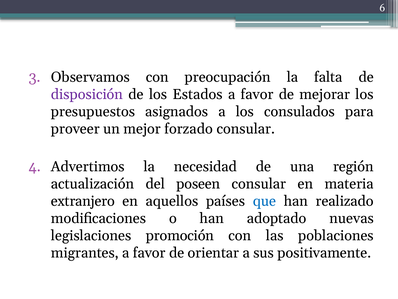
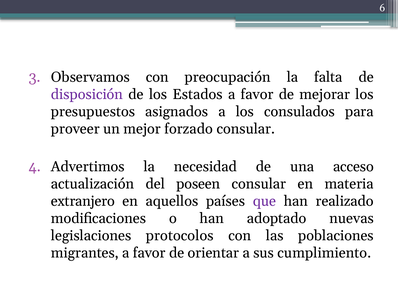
región: región -> acceso (353, 166)
que colour: blue -> purple (264, 201)
promoción: promoción -> protocolos (180, 235)
positivamente: positivamente -> cumplimiento (324, 253)
